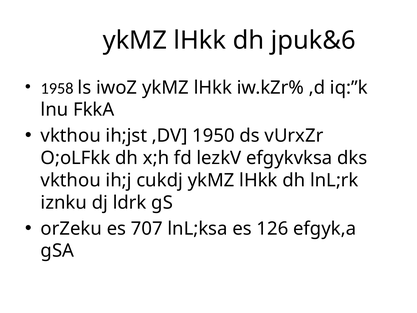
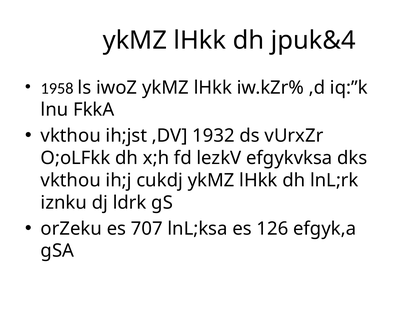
jpuk&6: jpuk&6 -> jpuk&4 (313, 40)
1950: 1950 -> 1932 (214, 136)
